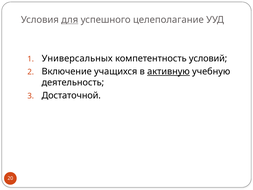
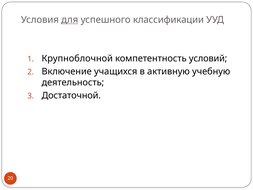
целеполагание: целеполагание -> классификации (168, 20)
Универсальных: Универсальных -> Крупноблочной (77, 58)
активную underline: present -> none (168, 71)
